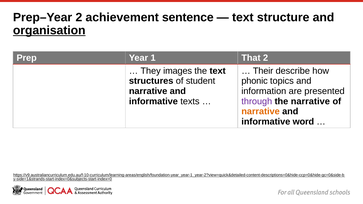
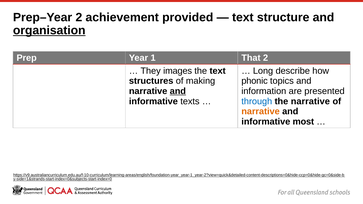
sentence: sentence -> provided (188, 17)
Their: Their -> Long (263, 71)
student: student -> making (201, 81)
and underline: none -> present (178, 91)
through colour: purple -> blue (257, 101)
word: word -> most (303, 122)
